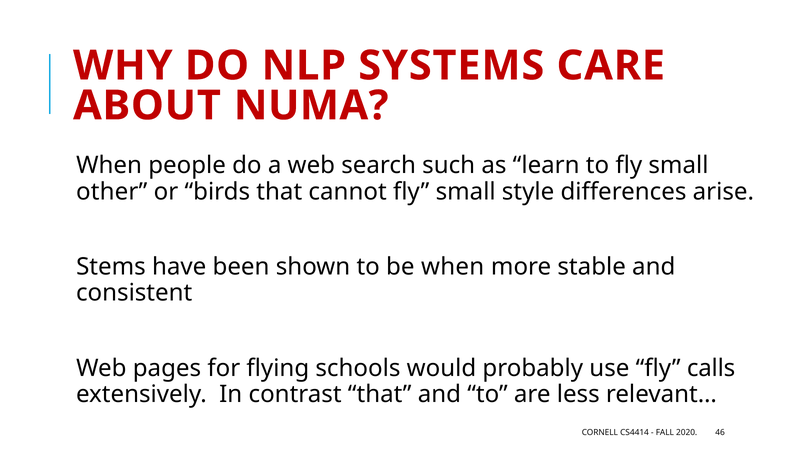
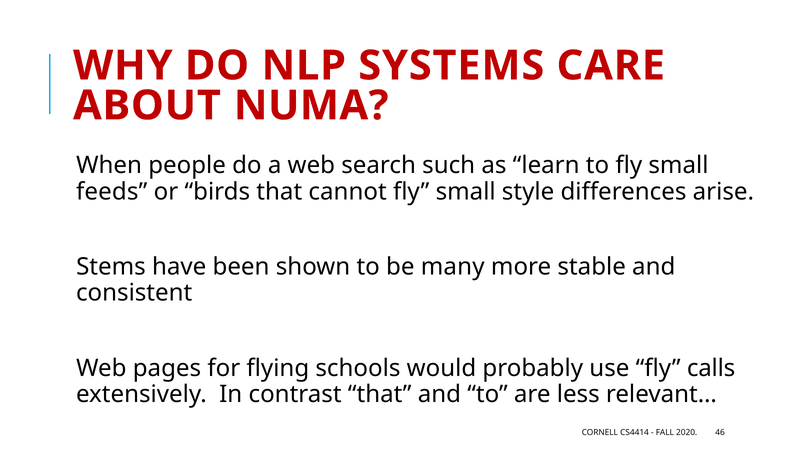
other: other -> feeds (112, 192)
be when: when -> many (453, 267)
